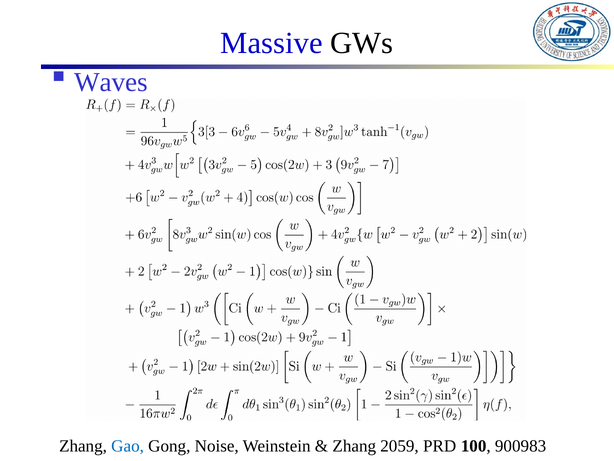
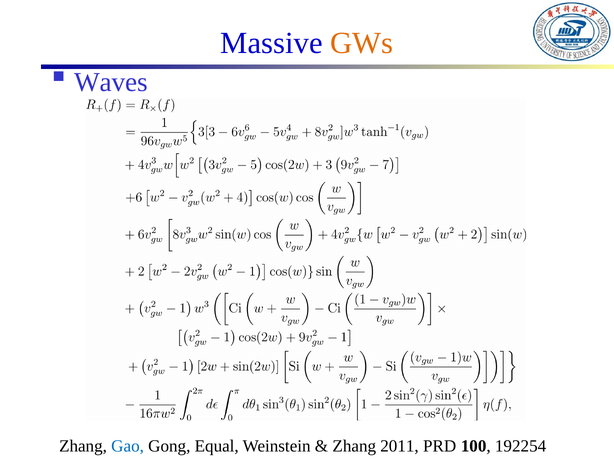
GWs colour: black -> orange (362, 43)
Noise: Noise -> Equal (217, 446)
2059: 2059 -> 2011 (400, 446)
900983: 900983 -> 192254 (521, 446)
